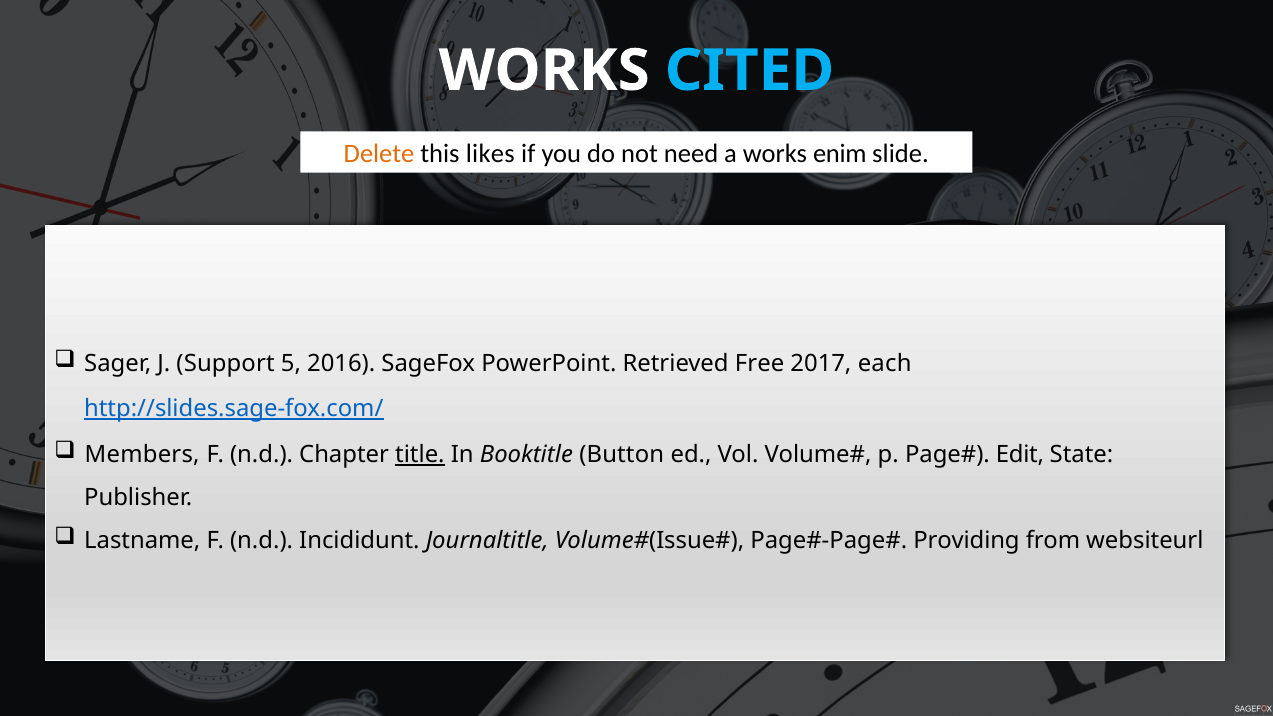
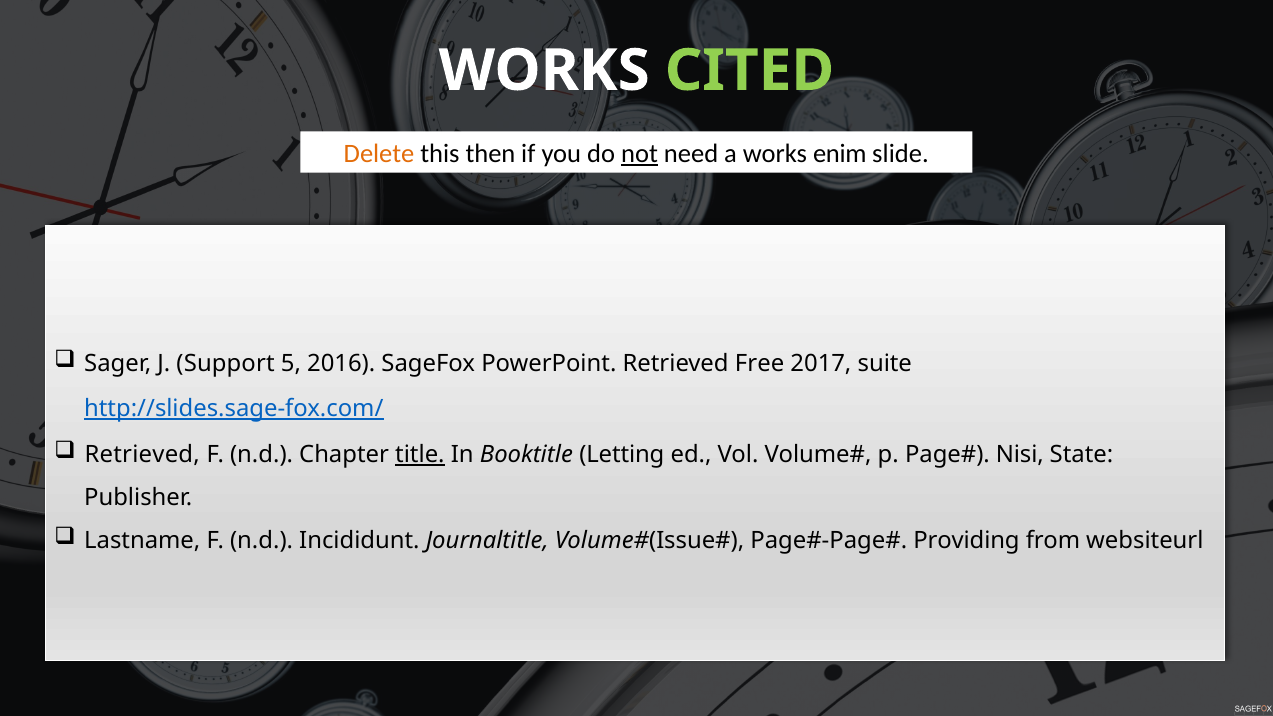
CITED colour: light blue -> light green (749, 71)
likes: likes -> then (490, 154)
not underline: none -> present (639, 154)
each: each -> suite (885, 363)
Members: Members -> Retrieved (142, 455)
Button: Button -> Letting (622, 455)
Edit: Edit -> Nisi (1020, 455)
